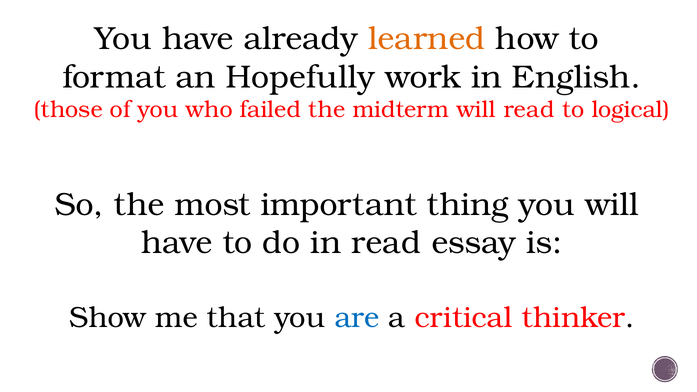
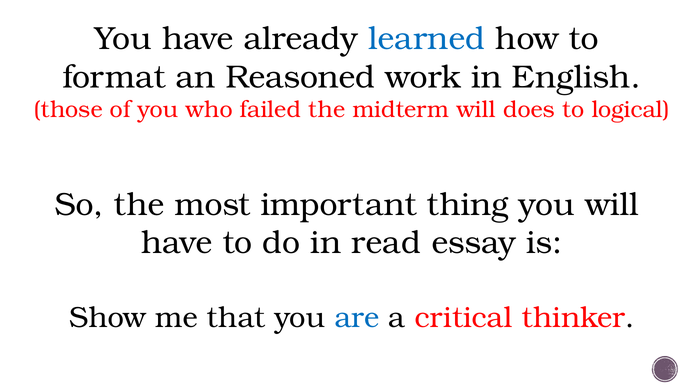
learned colour: orange -> blue (427, 39)
Hopefully: Hopefully -> Reasoned (300, 77)
will read: read -> does (529, 110)
